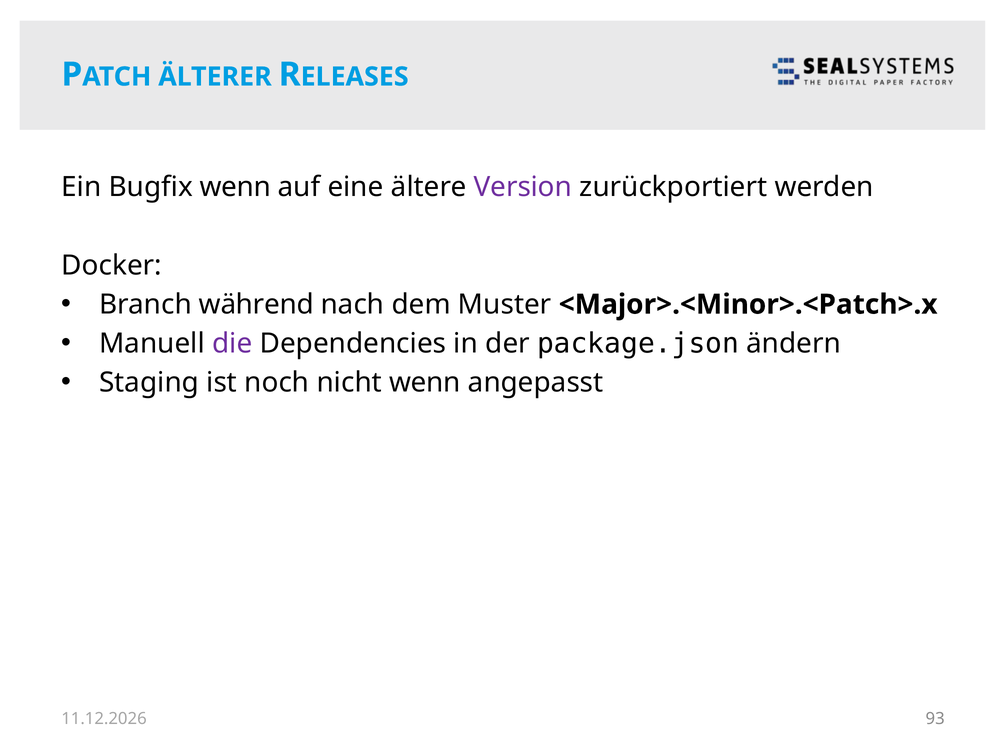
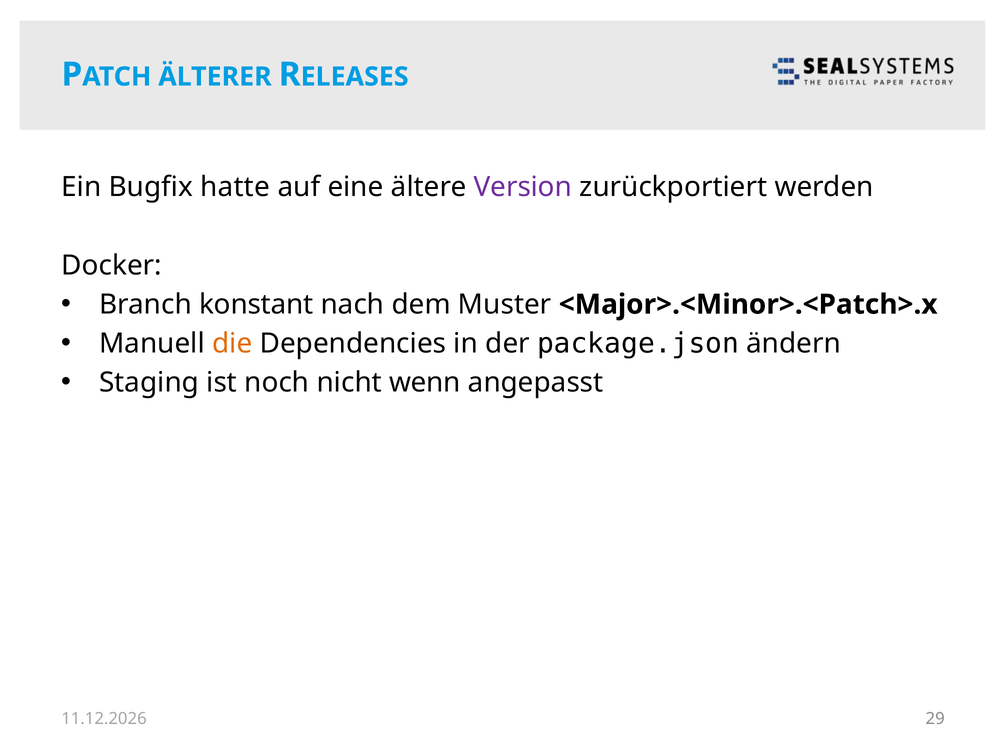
Bugfix wenn: wenn -> hatte (235, 187)
während: während -> konstant (256, 304)
die colour: purple -> orange (232, 343)
93: 93 -> 29 (935, 718)
